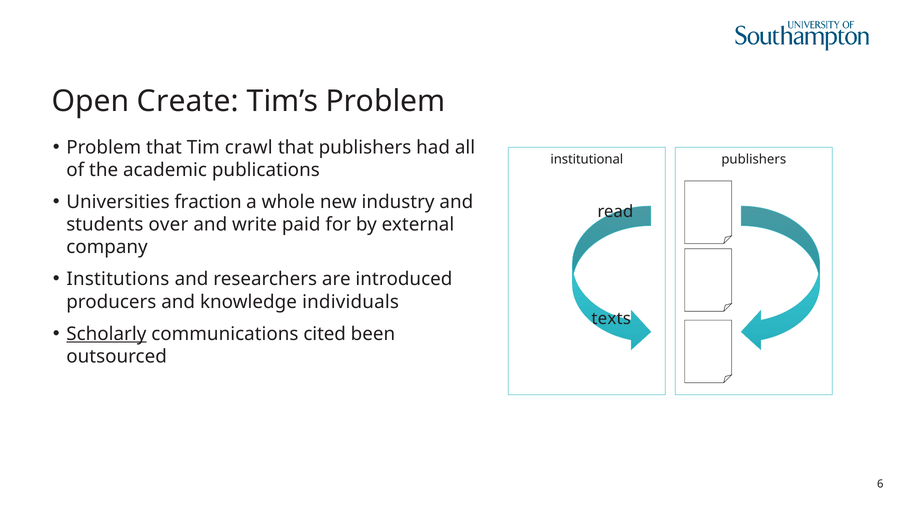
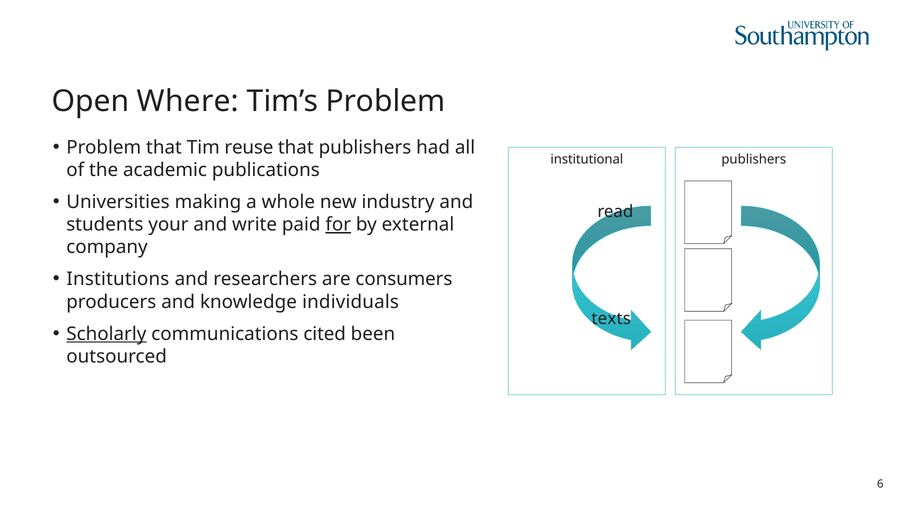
Create: Create -> Where (188, 102)
crawl: crawl -> reuse (249, 147)
fraction: fraction -> making (208, 202)
over: over -> your (168, 225)
for underline: none -> present (338, 225)
introduced: introduced -> consumers (404, 279)
